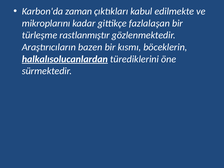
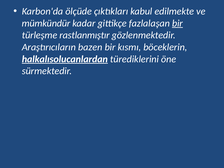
zaman: zaman -> ölçüde (79, 11)
mikroplarını: mikroplarını -> mümkündür (46, 23)
bir underline: none -> present (177, 23)
